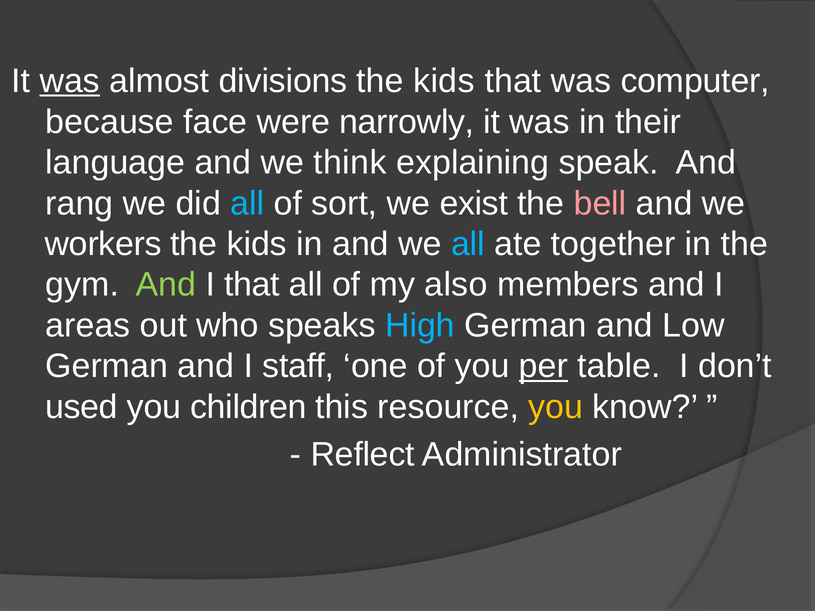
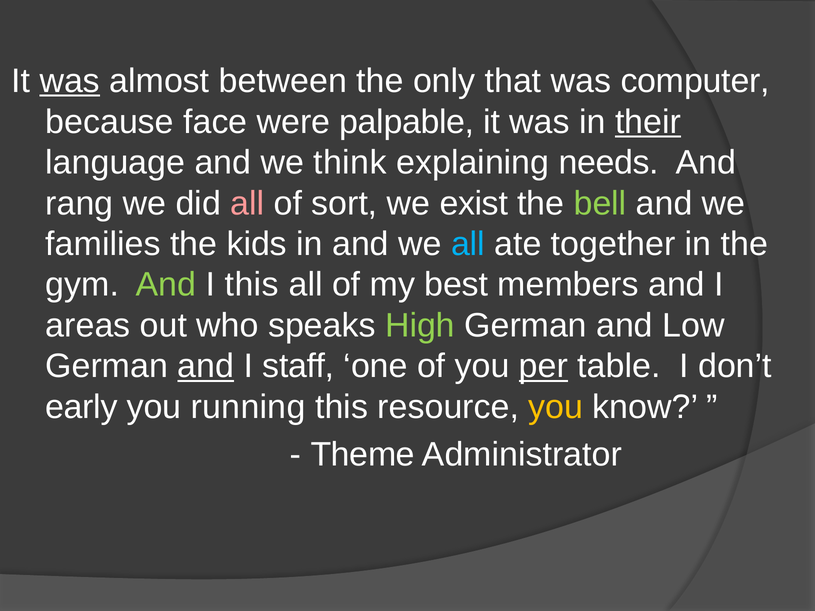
divisions: divisions -> between (283, 81)
kids: kids -> only (444, 81)
narrowly: narrowly -> palpable (407, 122)
their underline: none -> present (648, 122)
speak: speak -> needs (609, 163)
all colour: light blue -> pink (247, 203)
bell colour: pink -> light green (600, 203)
workers: workers -> families (103, 244)
I that: that -> this (252, 285)
also: also -> best (456, 285)
High colour: light blue -> light green (420, 326)
and underline: none -> present (206, 366)
used: used -> early (81, 407)
children: children -> running (248, 407)
Reflect: Reflect -> Theme (363, 455)
